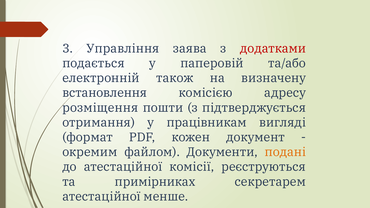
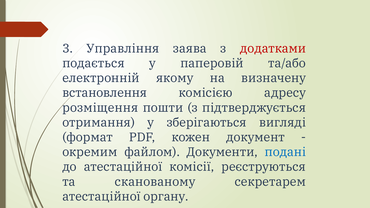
також: також -> якому (175, 78)
працівникам: працівникам -> зберігаються (207, 123)
подані colour: orange -> blue (285, 152)
примірниках: примірниках -> сканованому (155, 182)
менше: менше -> органу (166, 197)
